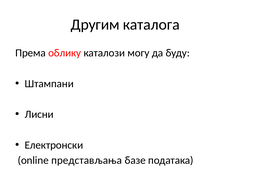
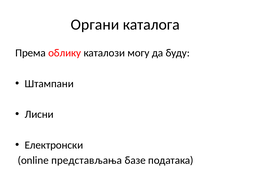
Другим: Другим -> Органи (95, 25)
